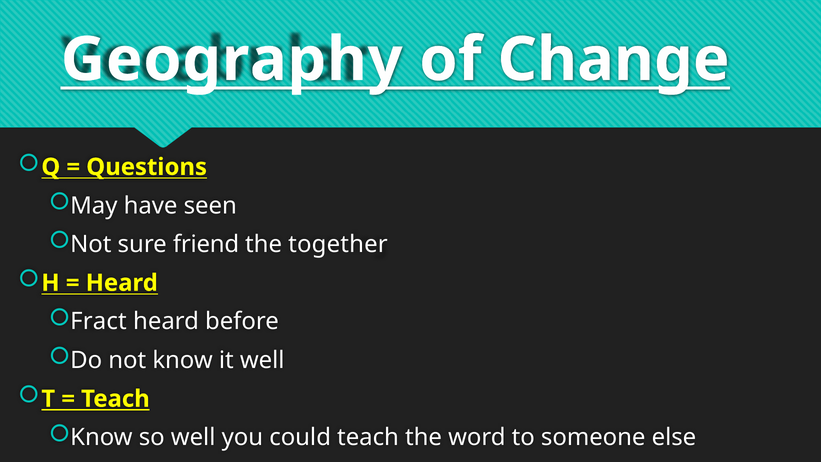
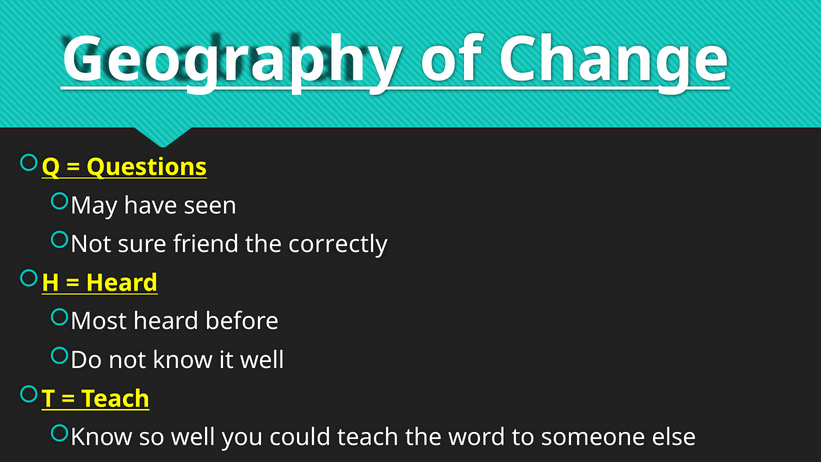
together: together -> correctly (338, 244)
Fract: Fract -> Most (99, 321)
